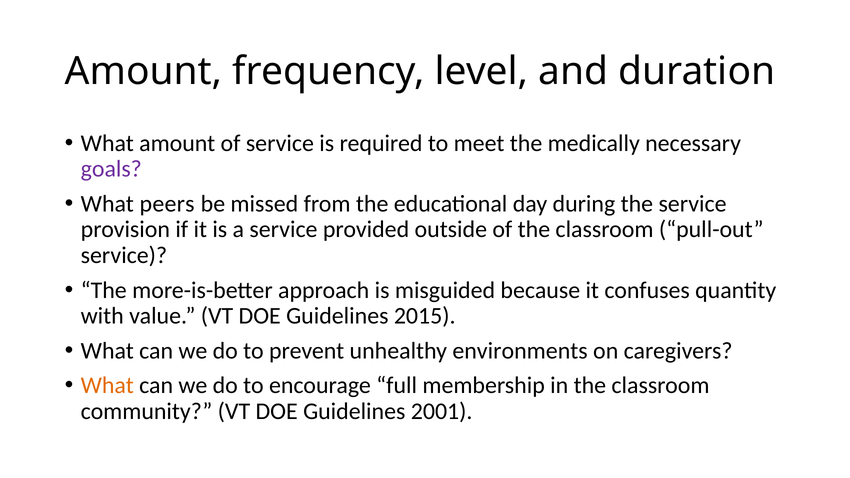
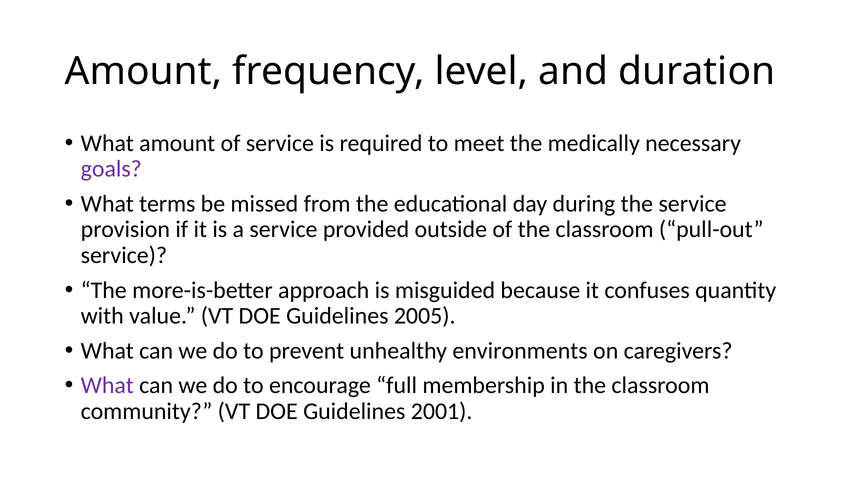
peers: peers -> terms (167, 204)
2015: 2015 -> 2005 (425, 316)
What colour: orange -> purple (107, 385)
